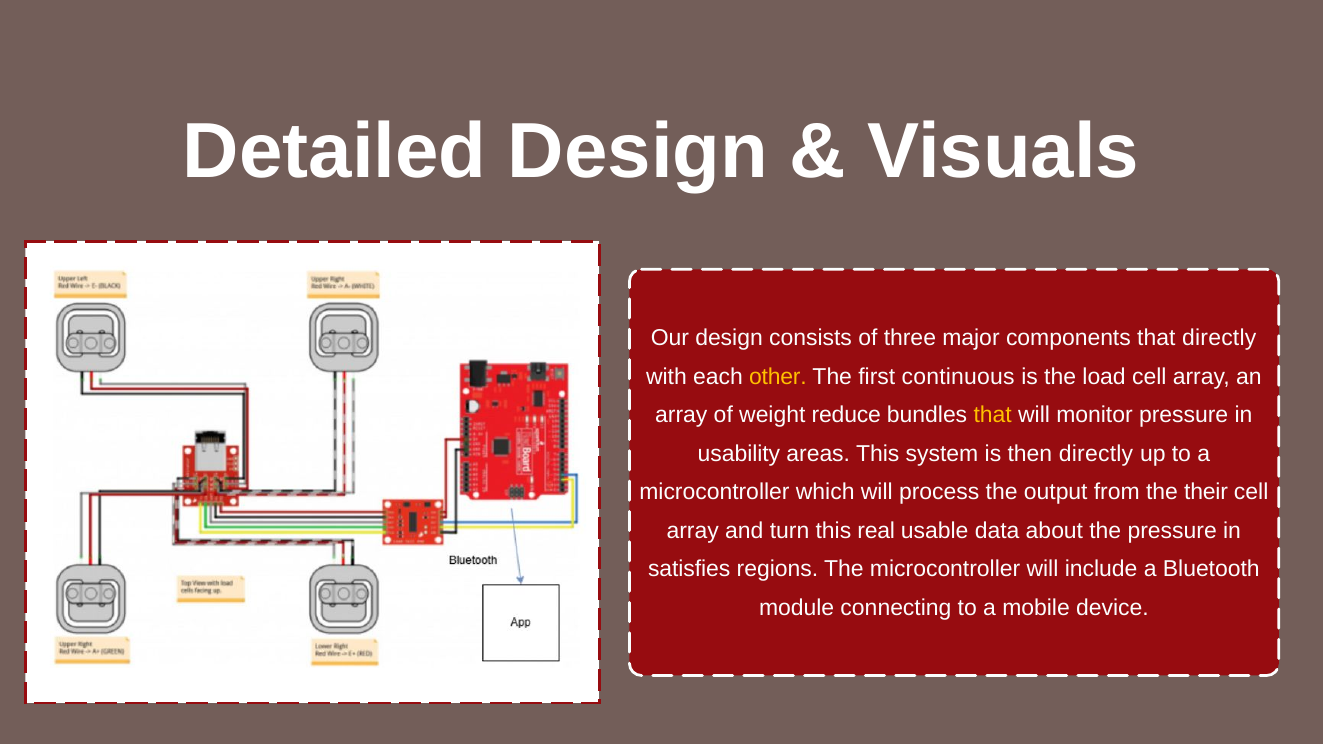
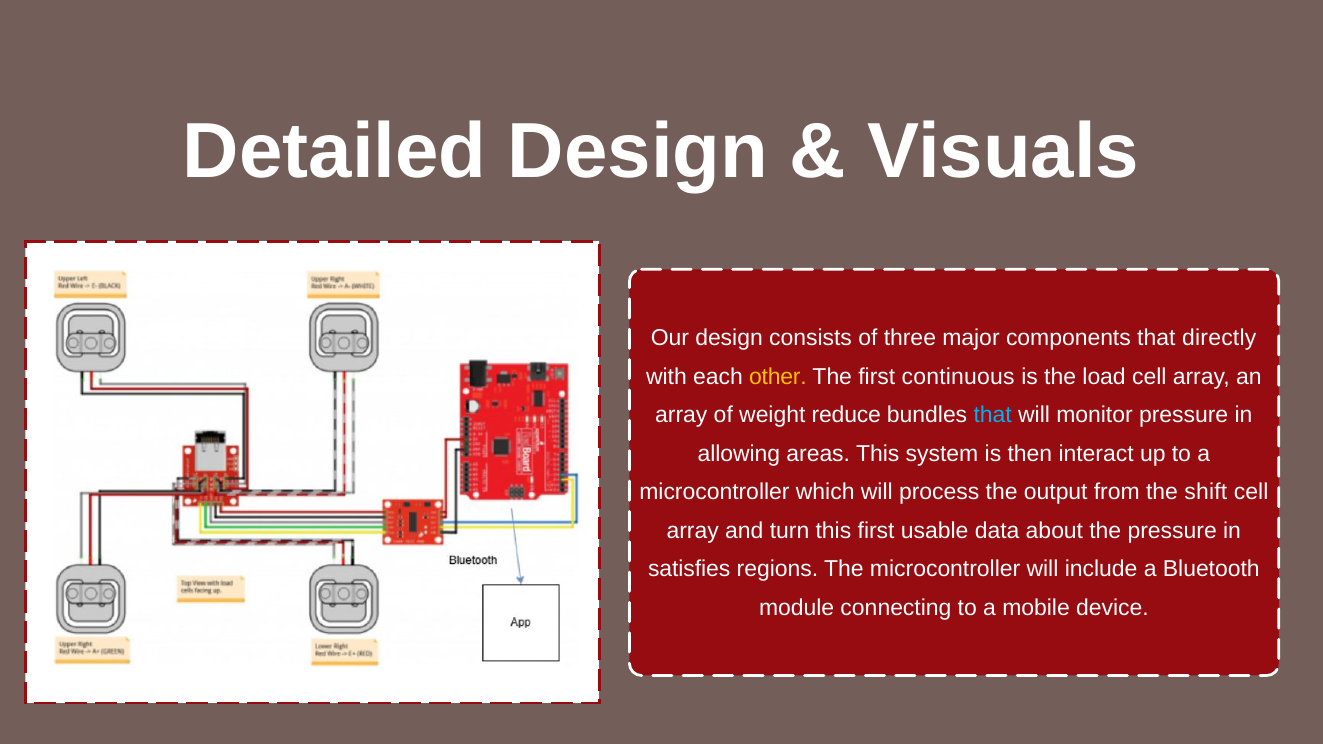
that colour: yellow -> light blue (993, 415)
usability: usability -> allowing (739, 454)
then directly: directly -> interact (1096, 454)
their: their -> shift (1206, 492)
this real: real -> first (876, 531)
